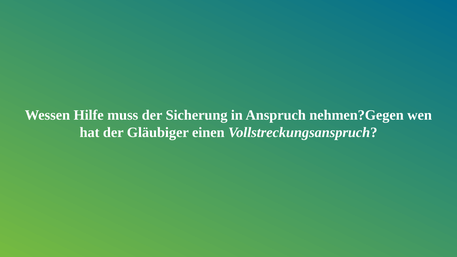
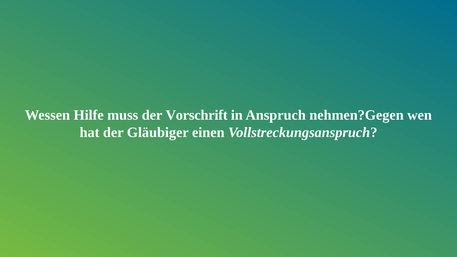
Sicherung: Sicherung -> Vorschrift (197, 115)
